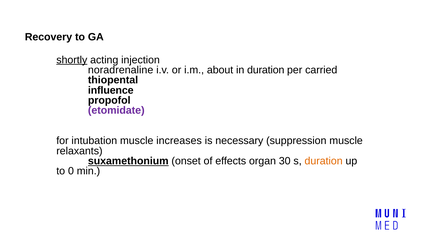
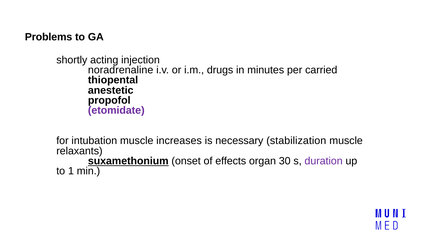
Recovery: Recovery -> Problems (49, 37)
shortly underline: present -> none (72, 60)
about: about -> drugs (220, 70)
in duration: duration -> minutes (266, 70)
influence: influence -> anestetic (111, 90)
suppression: suppression -> stabilization (296, 141)
duration colour: orange -> purple (324, 161)
0: 0 -> 1 (71, 171)
